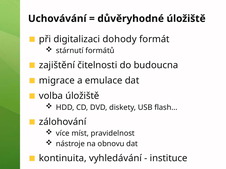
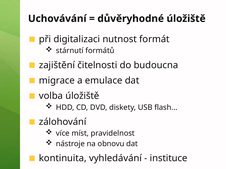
dohody: dohody -> nutnost (120, 39)
